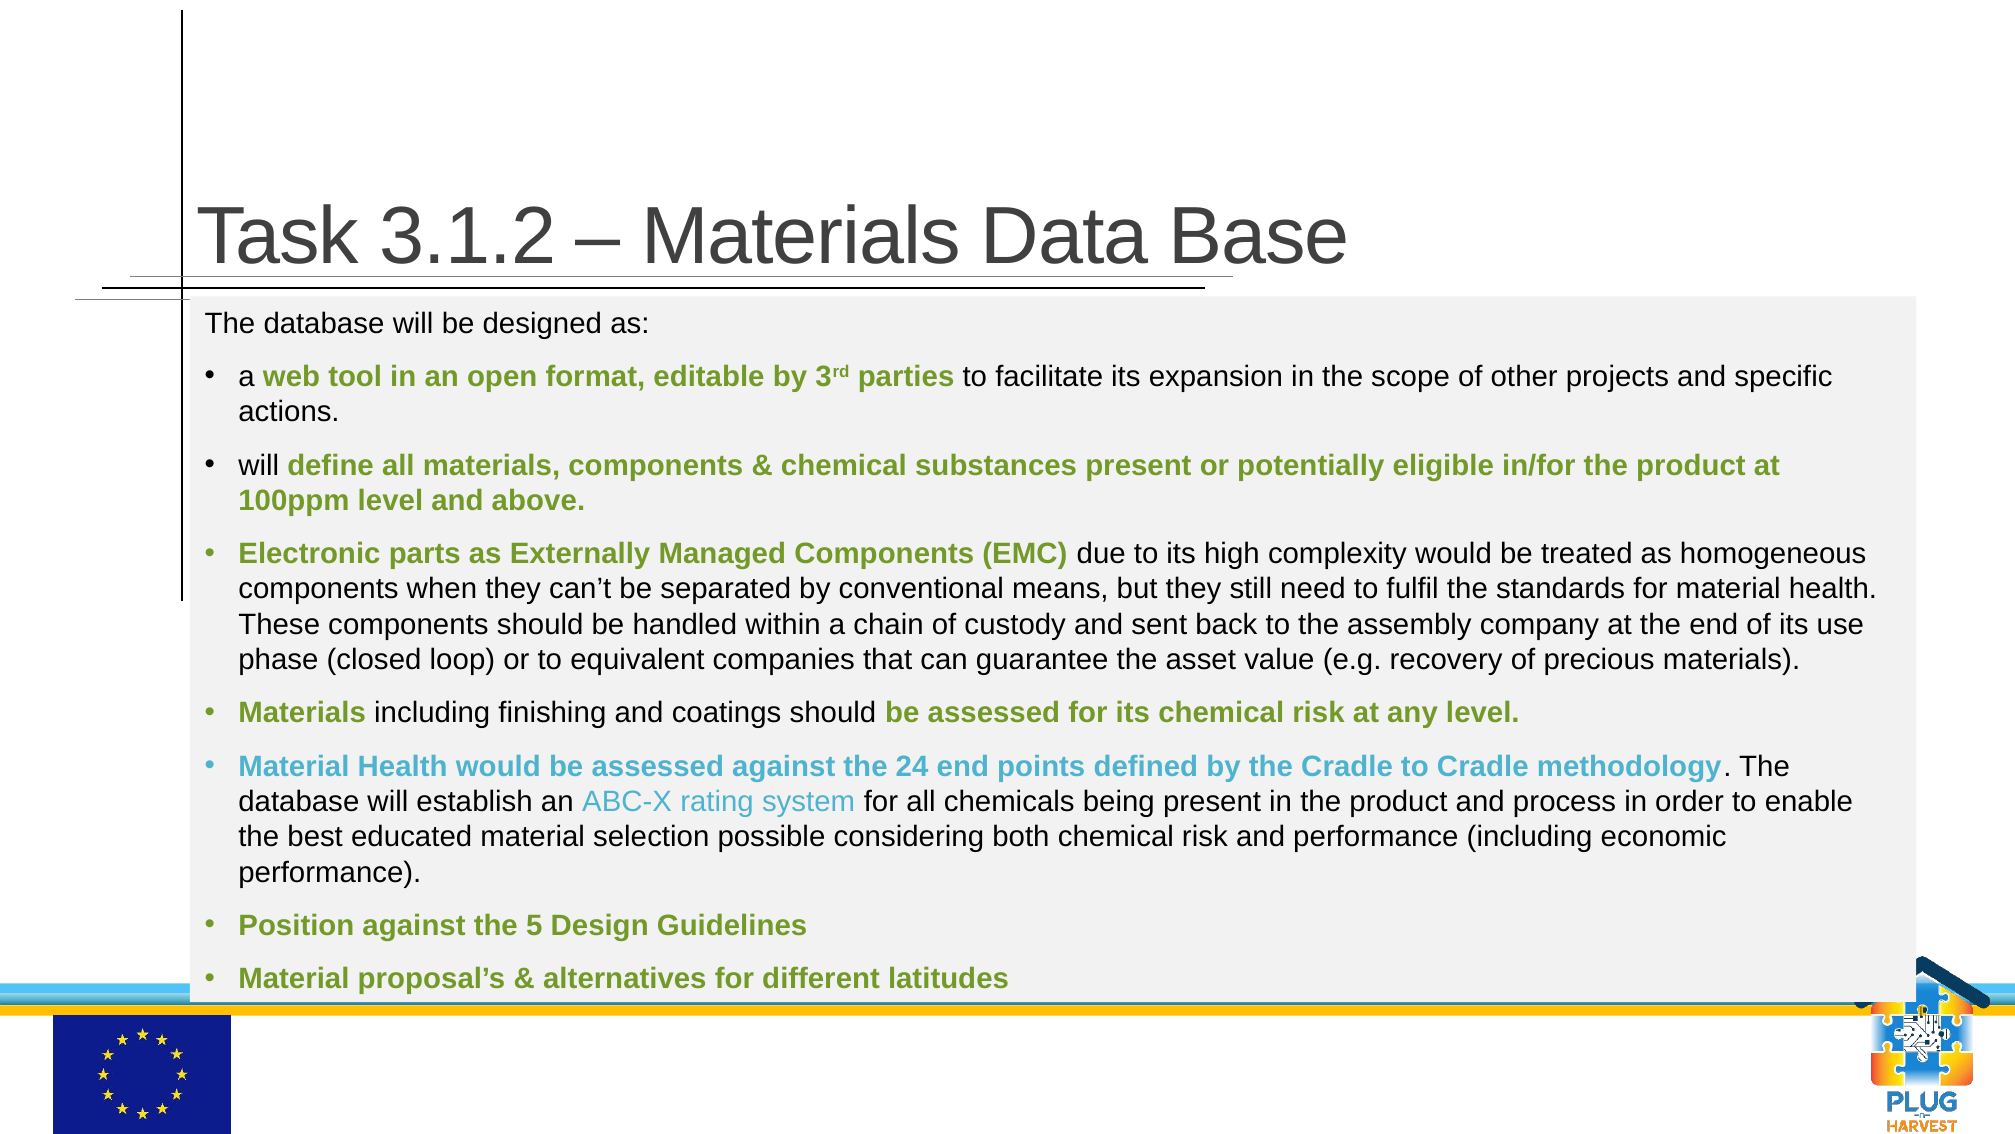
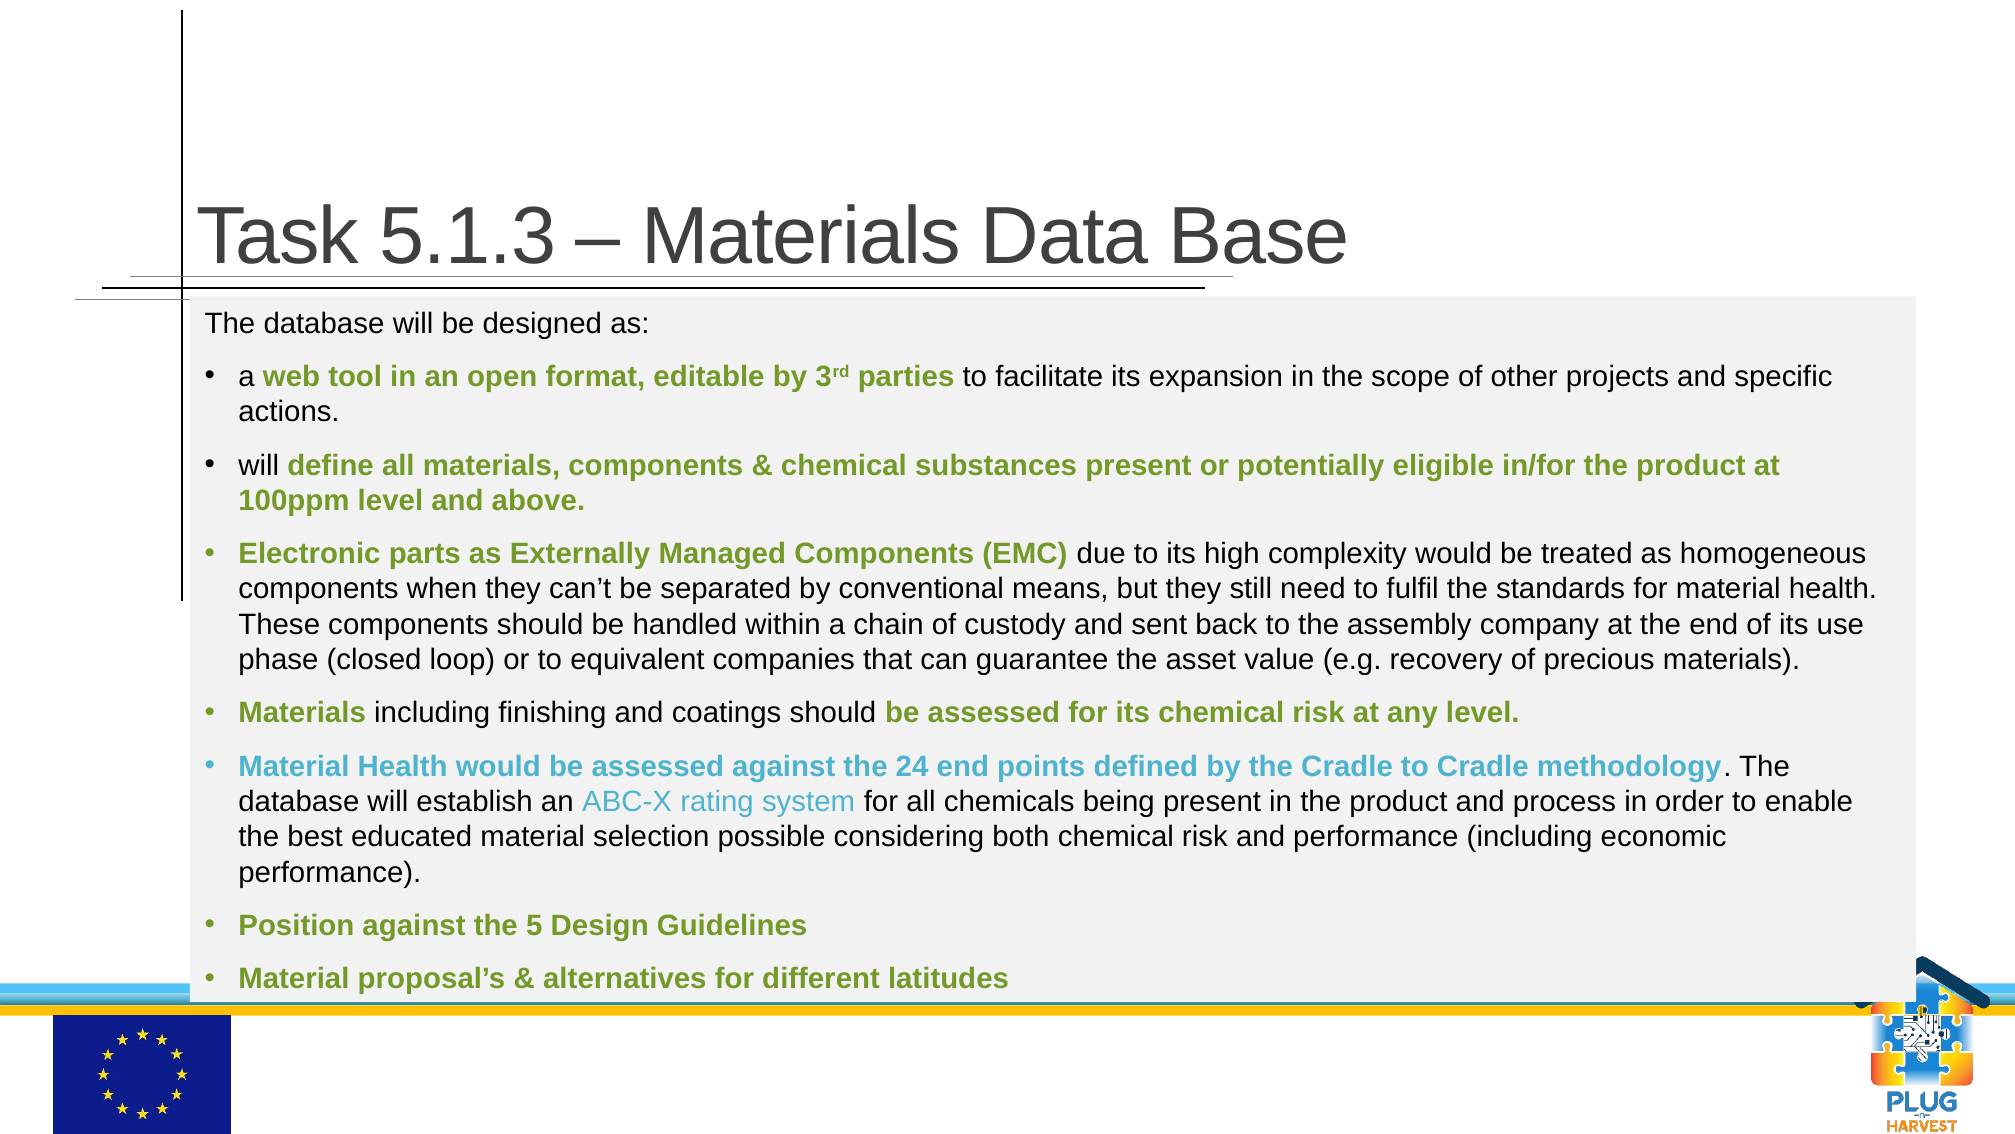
3.1.2: 3.1.2 -> 5.1.3 (468, 236)
